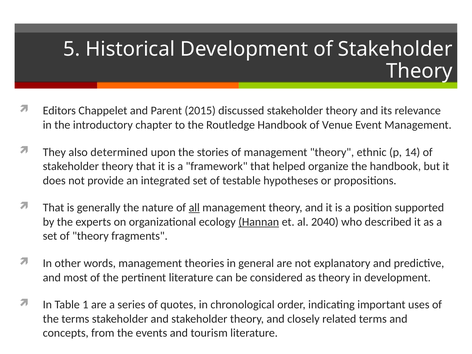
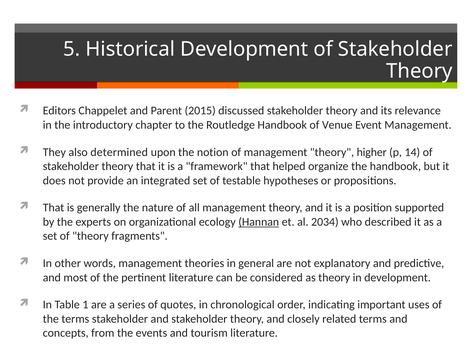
stories: stories -> notion (213, 152)
ethnic: ethnic -> higher (372, 152)
all underline: present -> none (194, 208)
2040: 2040 -> 2034 (325, 222)
